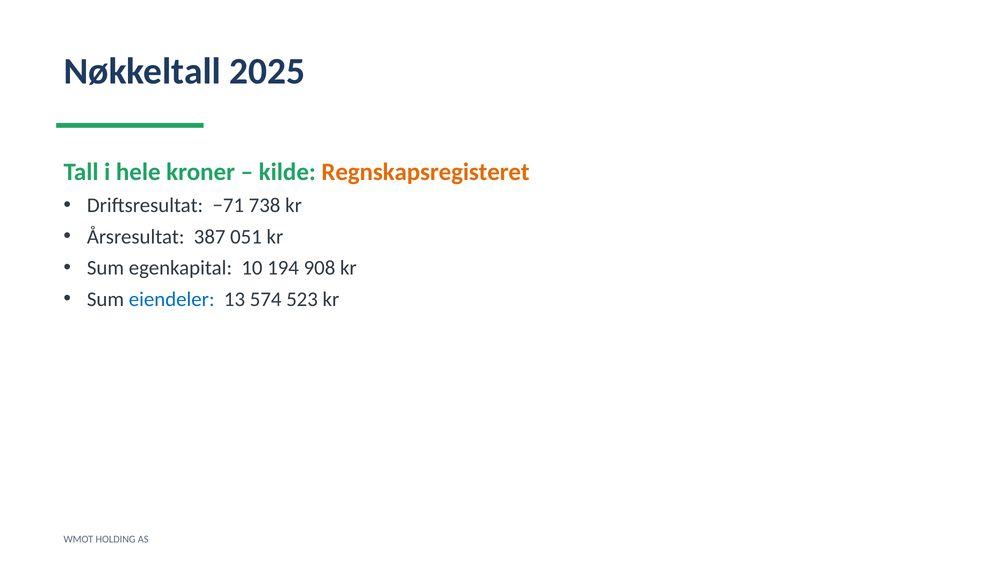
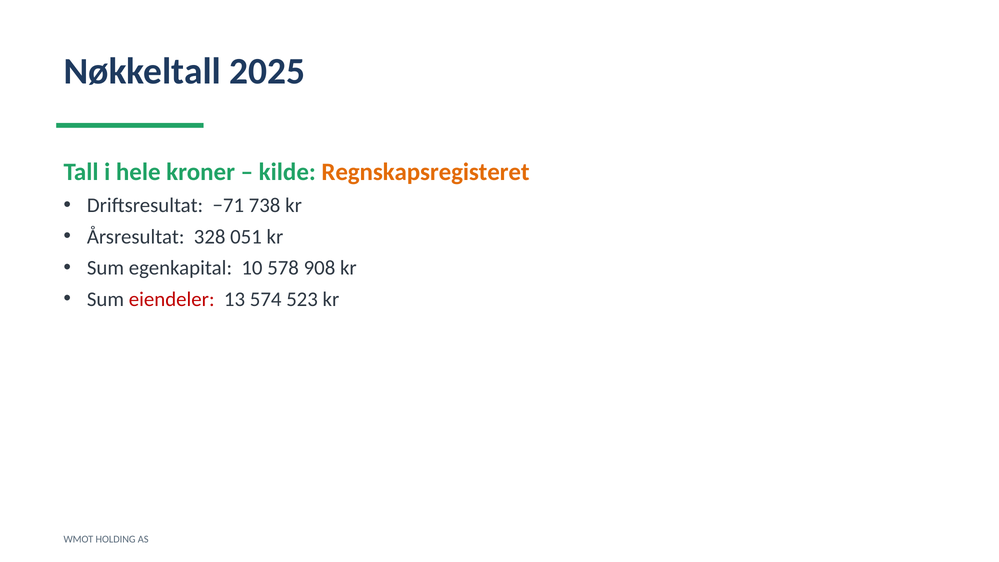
387: 387 -> 328 (210, 237)
194: 194 -> 578 (283, 268)
eiendeler colour: blue -> red (172, 299)
